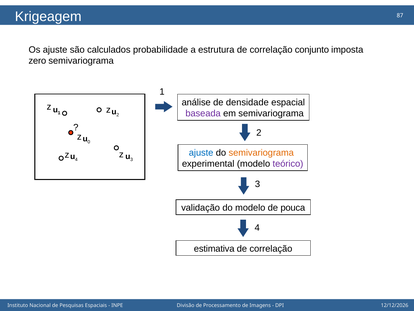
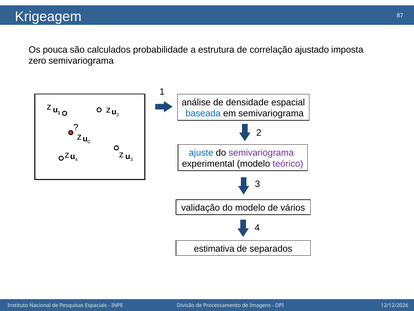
Os ajuste: ajuste -> pouca (55, 50)
conjunto: conjunto -> ajustado (312, 50)
baseada colour: purple -> blue (203, 113)
semivariograma colour: orange -> purple (261, 152)
pouca: pouca -> vários (293, 208)
correlação: correlação -> separados (271, 248)
